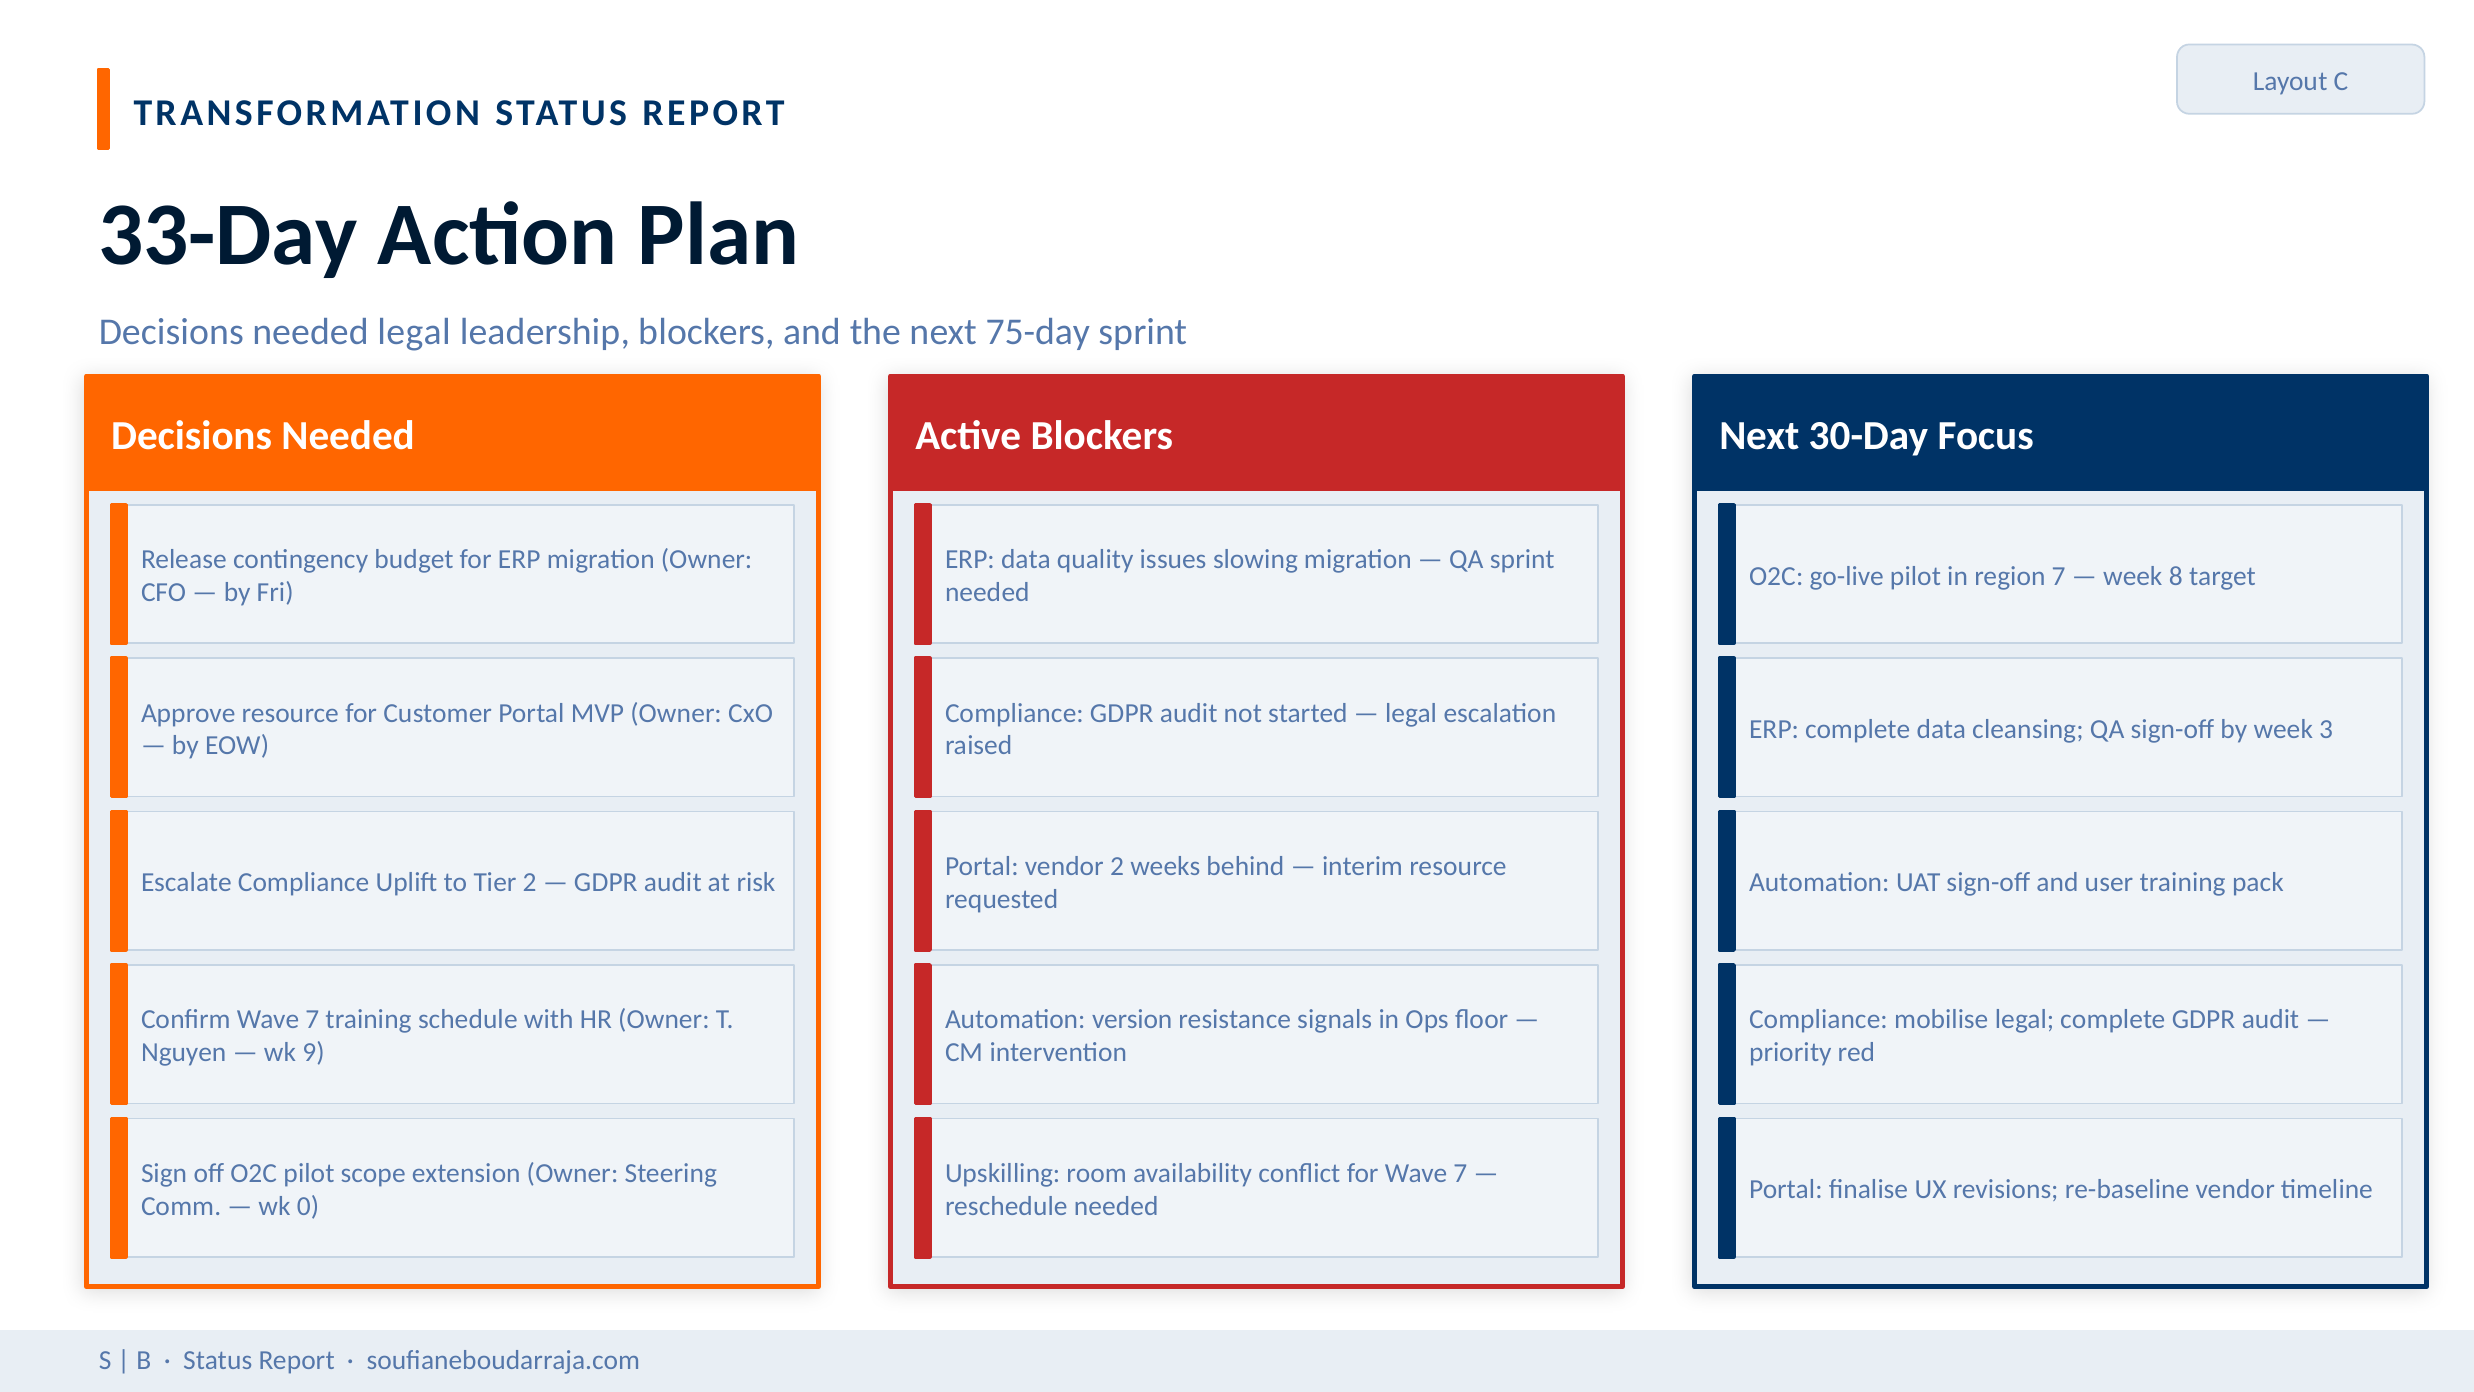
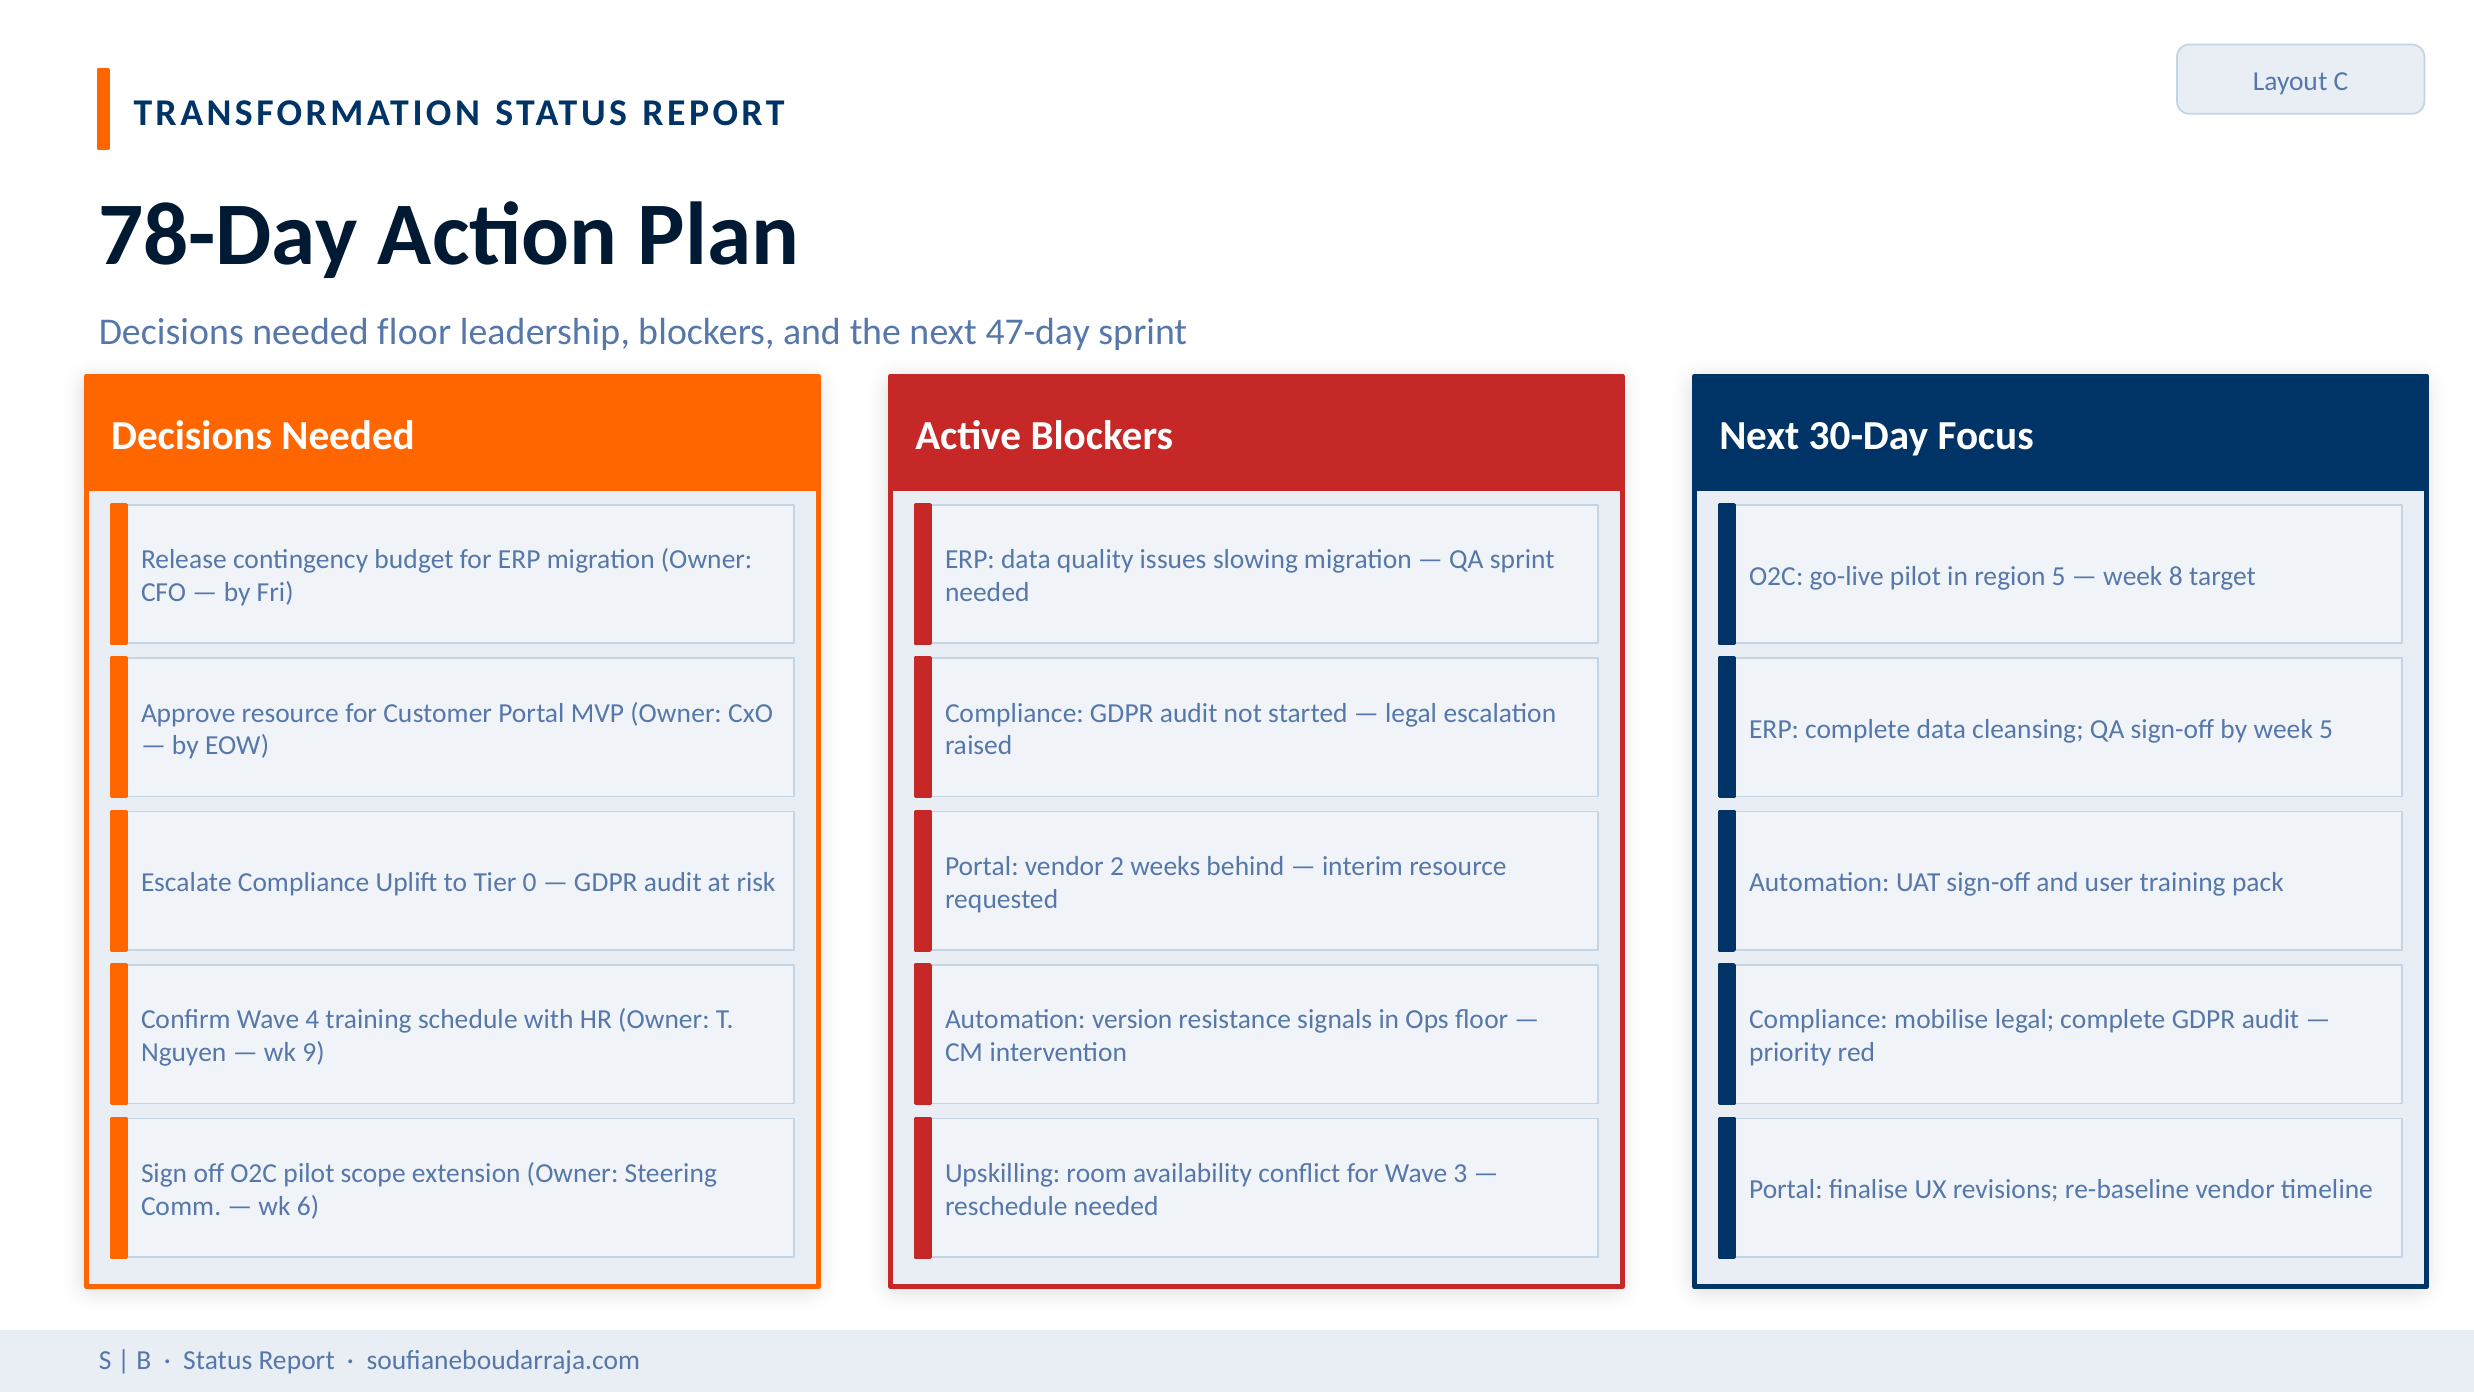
33-Day: 33-Day -> 78-Day (228, 235)
needed legal: legal -> floor (414, 332)
75-day: 75-day -> 47-day (1038, 332)
region 7: 7 -> 5 (2059, 576)
week 3: 3 -> 5 (2326, 729)
Tier 2: 2 -> 0 (529, 883)
Confirm Wave 7: 7 -> 4 (312, 1020)
for Wave 7: 7 -> 3 (1460, 1173)
0: 0 -> 6 (308, 1206)
